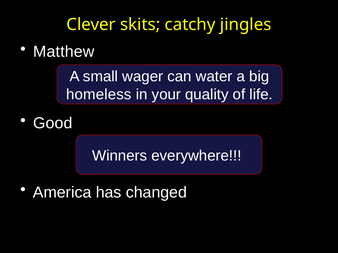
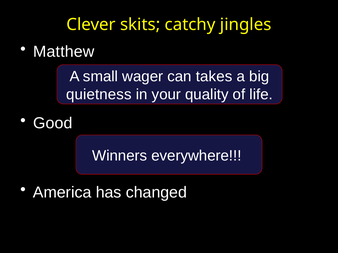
water: water -> takes (214, 77)
homeless: homeless -> quietness (99, 95)
